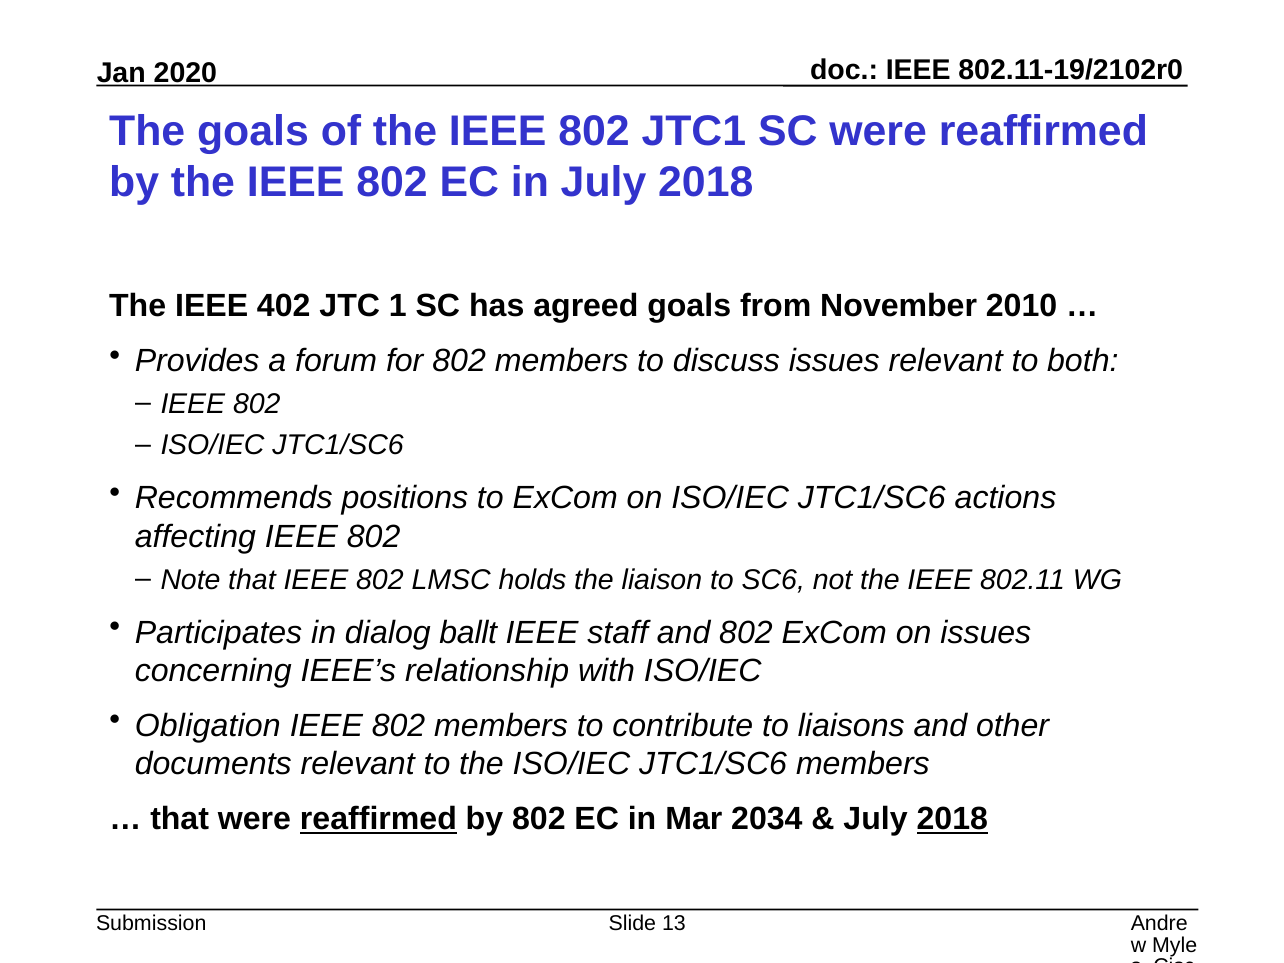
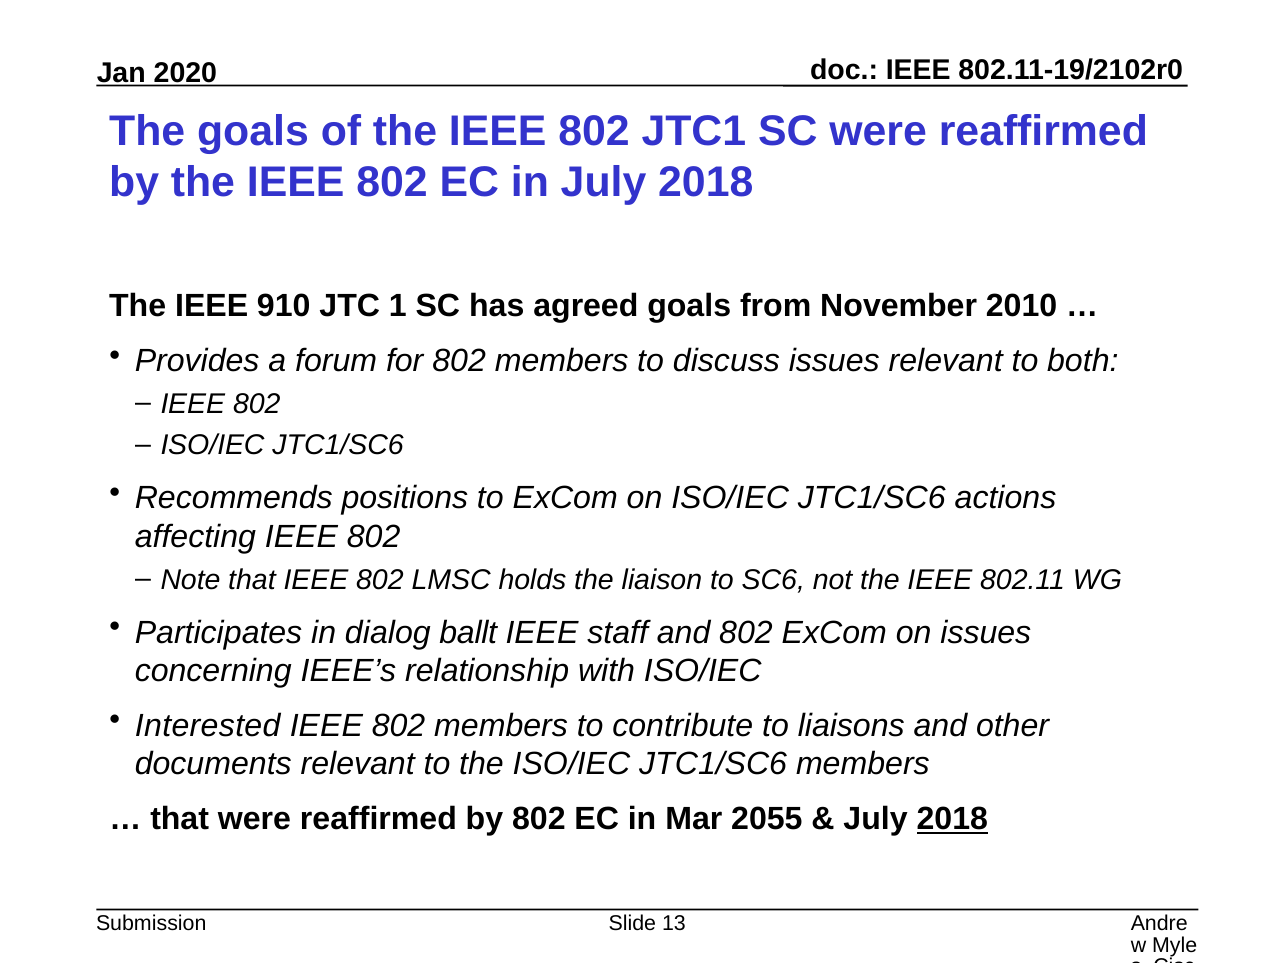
402: 402 -> 910 (284, 306)
Obligation: Obligation -> Interested (208, 726)
reaffirmed underline: present -> none (378, 819)
2034: 2034 -> 2055 (767, 819)
